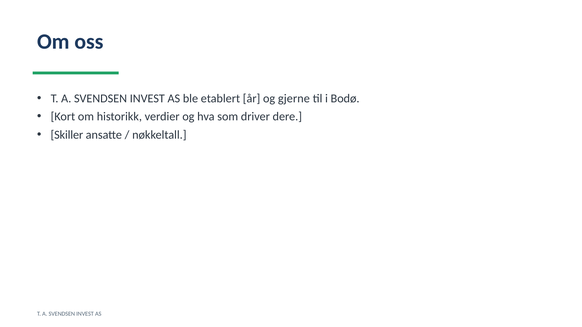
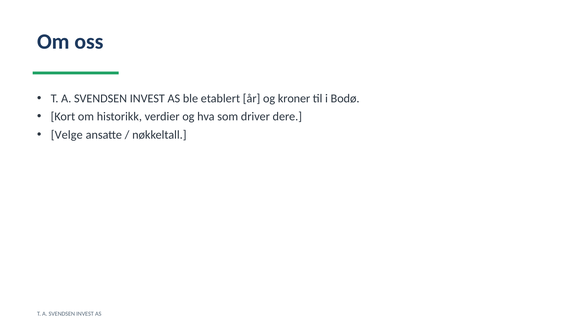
gjerne: gjerne -> kroner (294, 99)
Skiller: Skiller -> Velge (67, 135)
